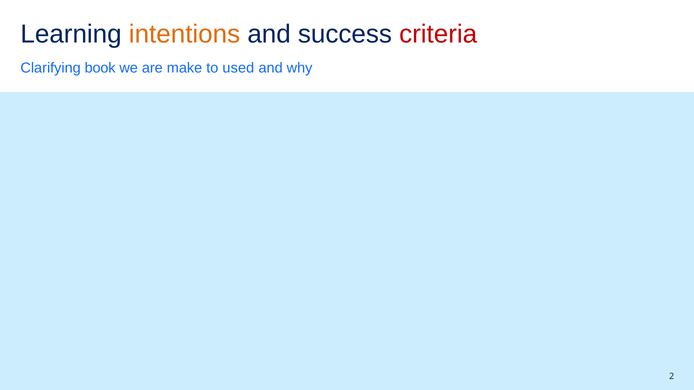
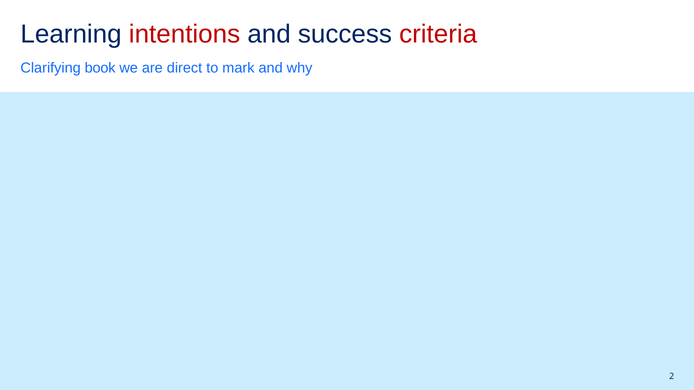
intentions colour: orange -> red (185, 34)
make: make -> direct (185, 68)
used: used -> mark (238, 68)
